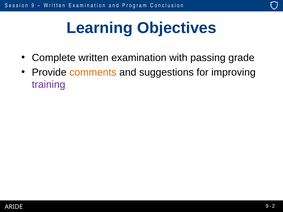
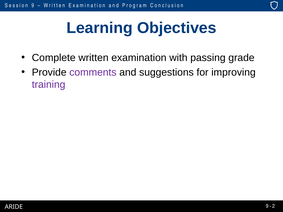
comments colour: orange -> purple (93, 72)
